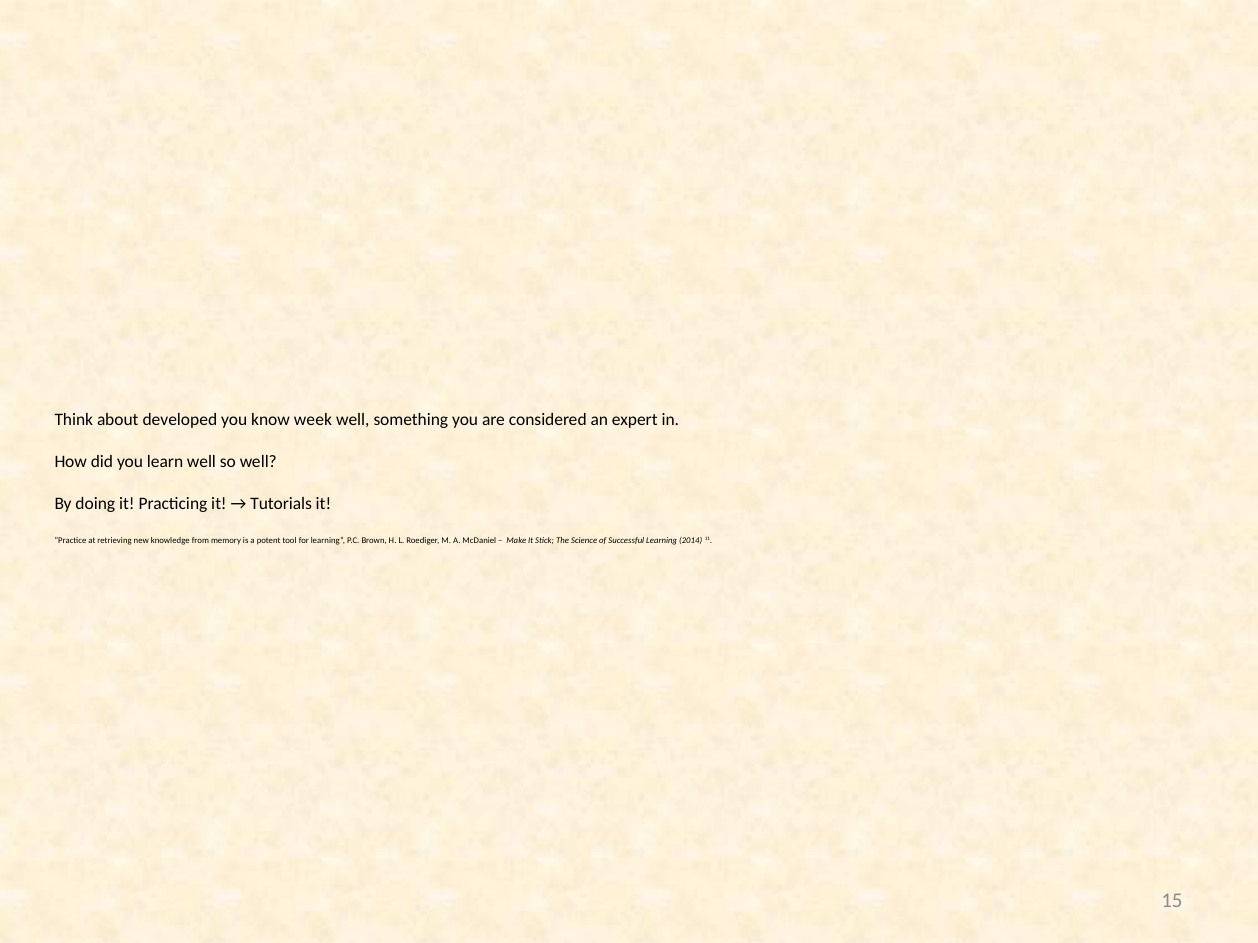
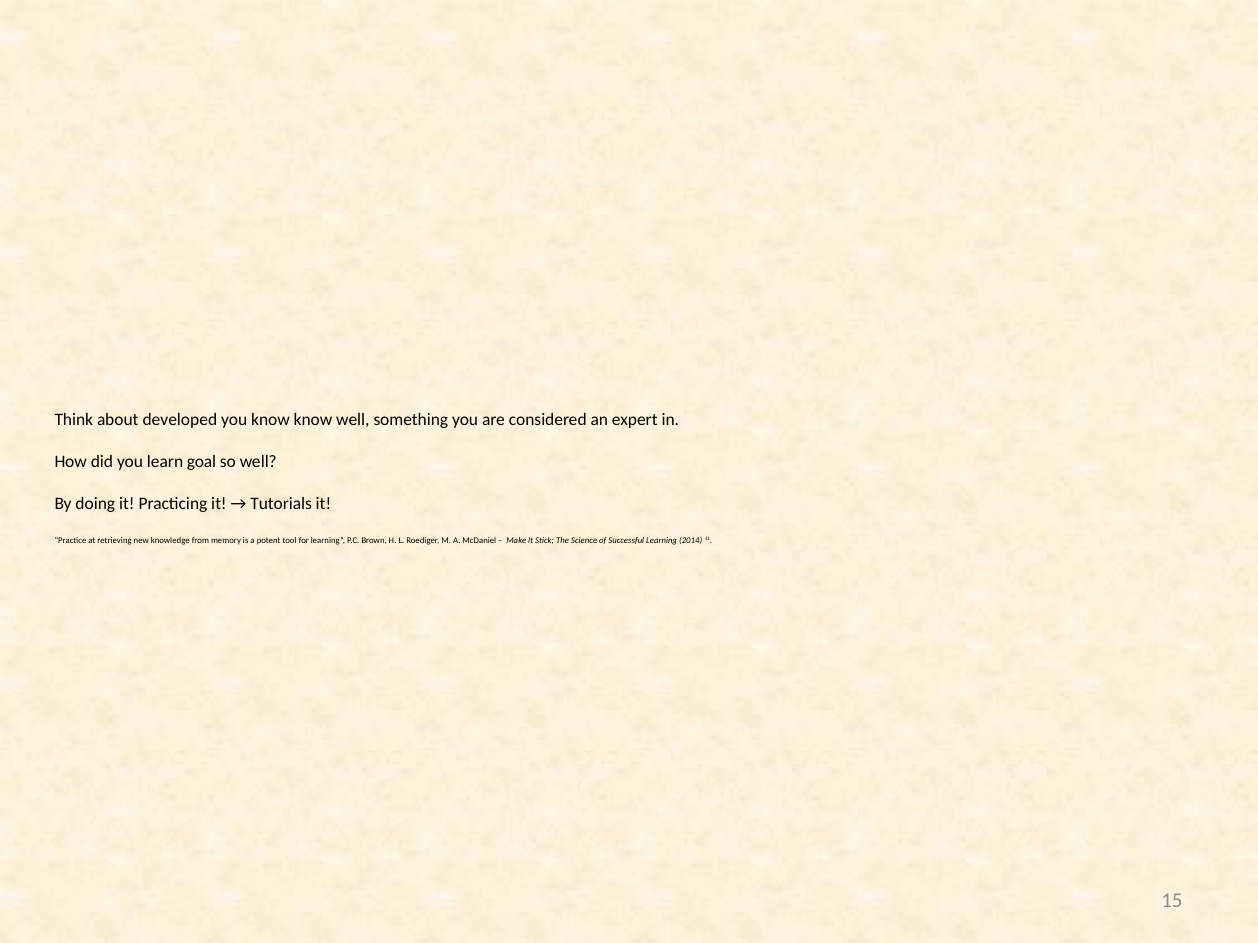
know week: week -> know (313, 420)
learn well: well -> goal (202, 462)
